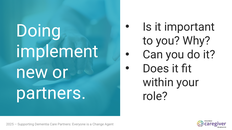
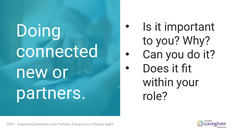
implement: implement -> connected (57, 52)
